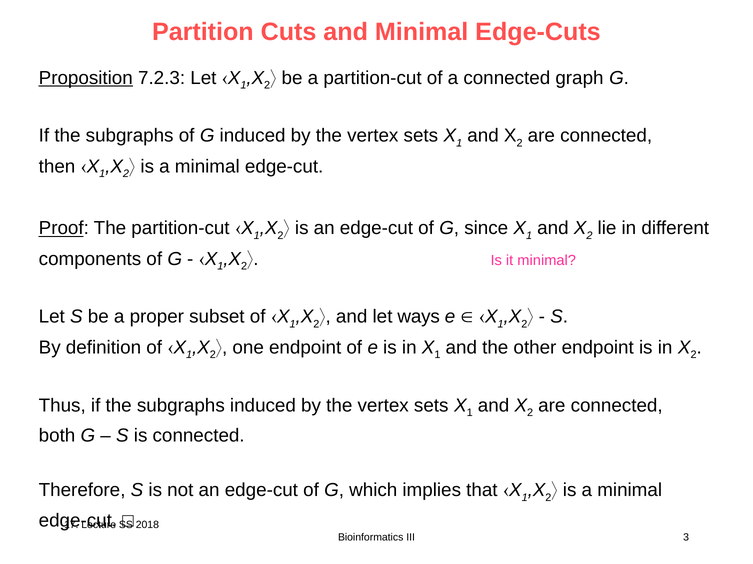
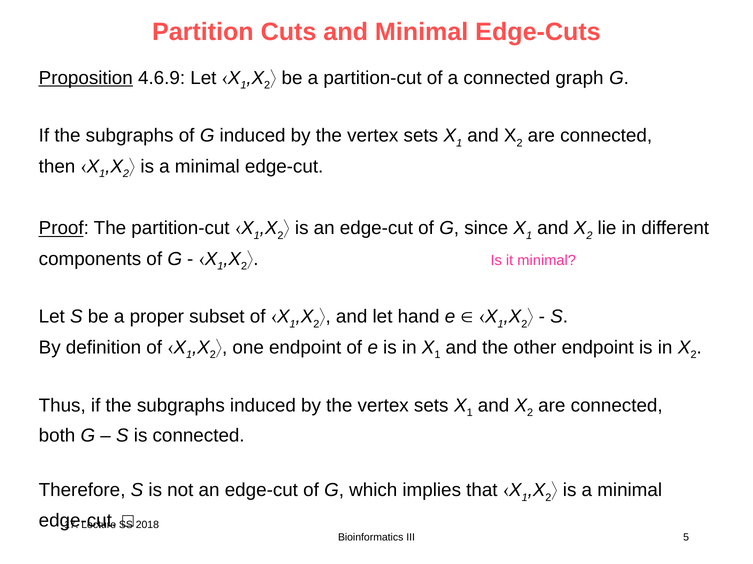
7.2.3: 7.2.3 -> 4.6.9 (162, 78)
ways: ways -> hand (419, 317)
3: 3 -> 5 (686, 538)
